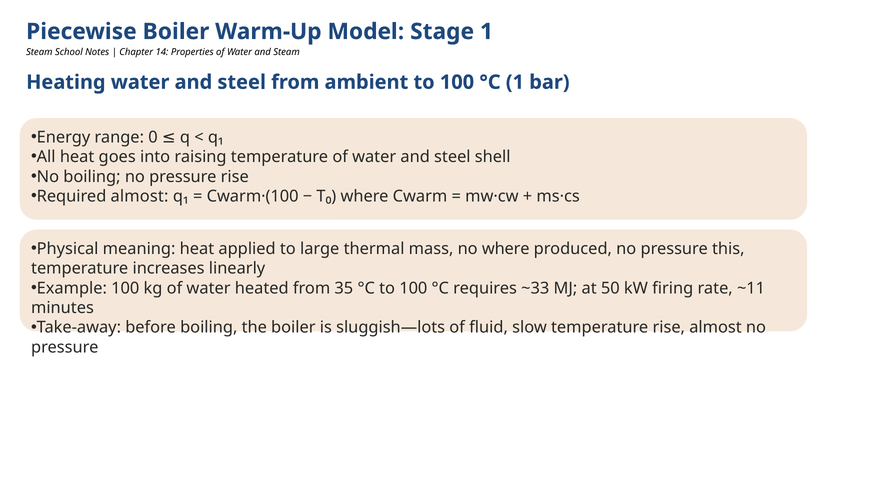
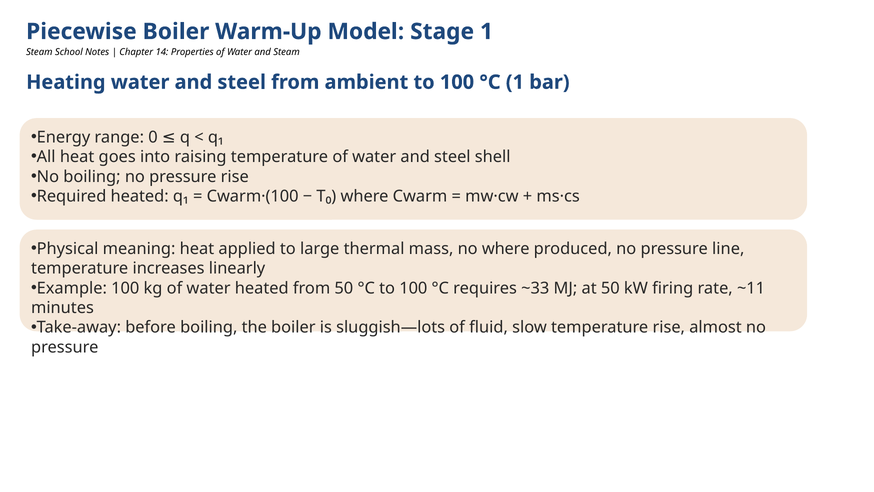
Required almost: almost -> heated (140, 196)
this: this -> line (728, 249)
from 35: 35 -> 50 (344, 288)
